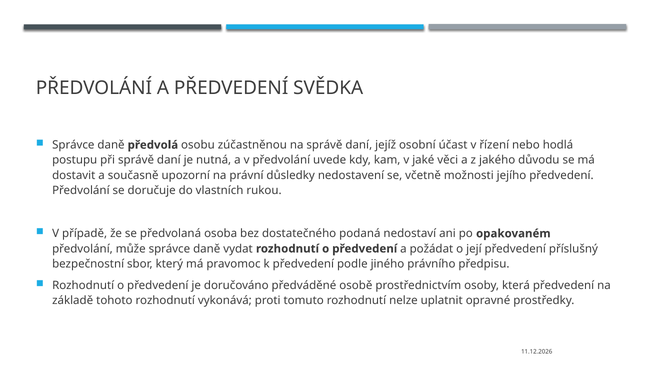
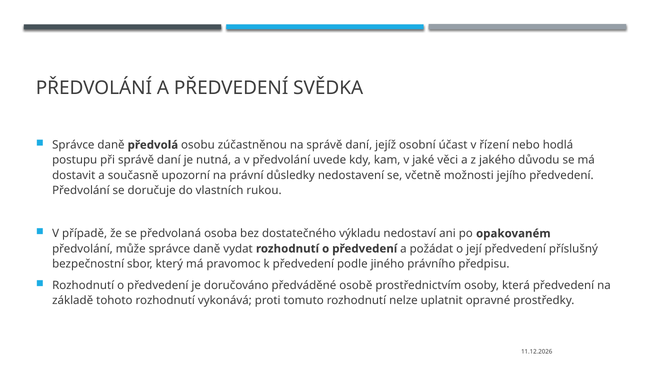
podaná: podaná -> výkladu (360, 234)
